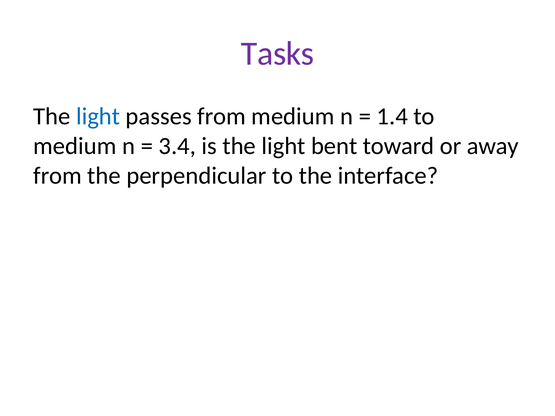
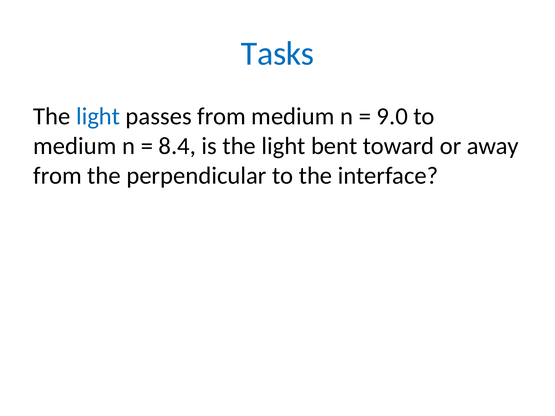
Tasks colour: purple -> blue (278, 54)
1.4: 1.4 -> 9.0 (392, 116)
3.4: 3.4 -> 8.4 (177, 146)
